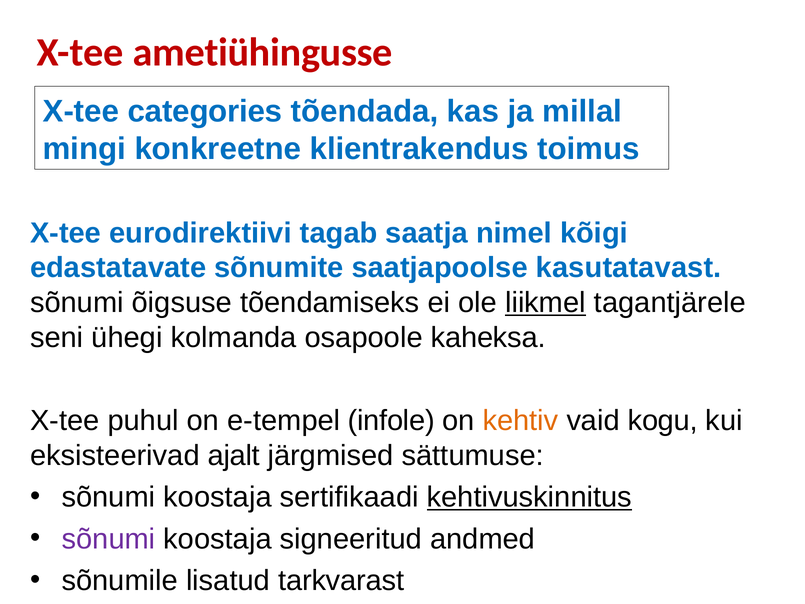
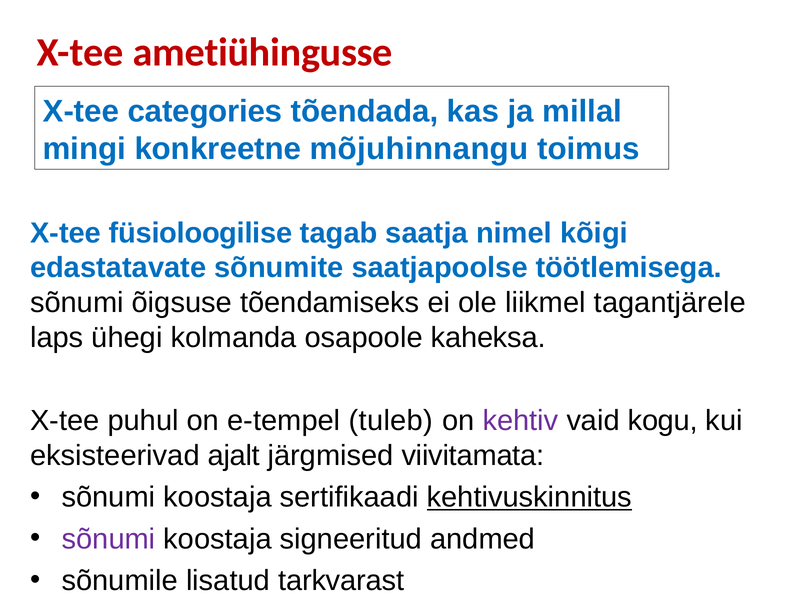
klientrakendus: klientrakendus -> mõjuhinnangu (419, 149)
eurodirektiivi: eurodirektiivi -> füsioloogilise (201, 233)
kasutatavast: kasutatavast -> töötlemisega (629, 268)
liikmel underline: present -> none (545, 303)
seni: seni -> laps (57, 338)
infole: infole -> tuleb (391, 421)
kehtiv colour: orange -> purple (520, 421)
sättumuse: sättumuse -> viivitamata (473, 456)
